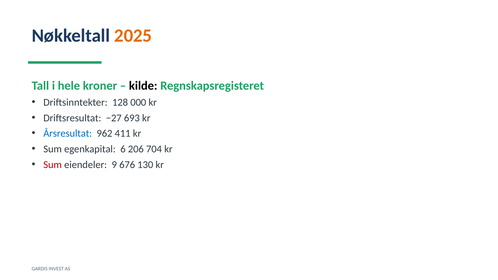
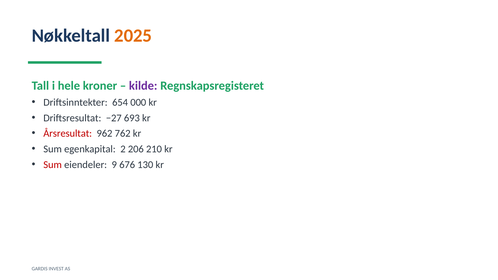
kilde colour: black -> purple (143, 86)
128: 128 -> 654 (120, 102)
Årsresultat colour: blue -> red (68, 134)
411: 411 -> 762 (123, 134)
6: 6 -> 2 (123, 149)
704: 704 -> 210 (154, 149)
